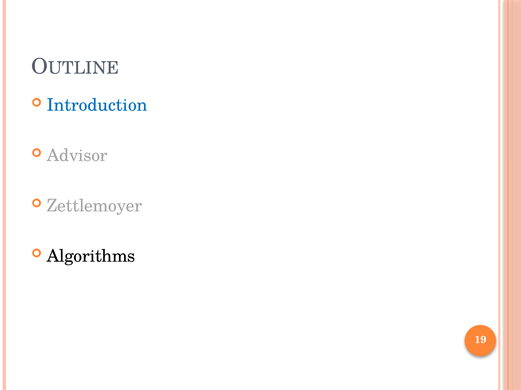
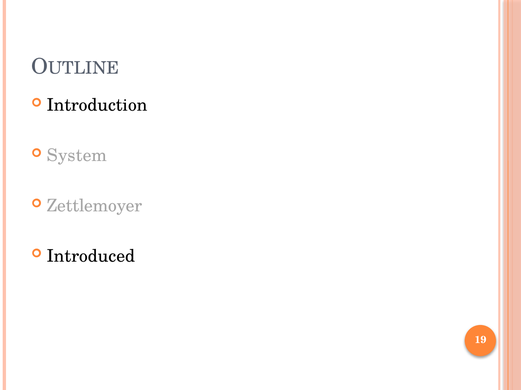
Introduction colour: blue -> black (97, 105)
Advisor: Advisor -> System (77, 156)
Algorithms: Algorithms -> Introduced (91, 257)
